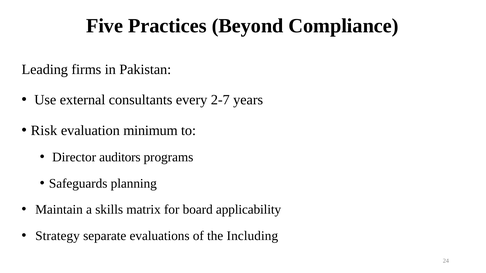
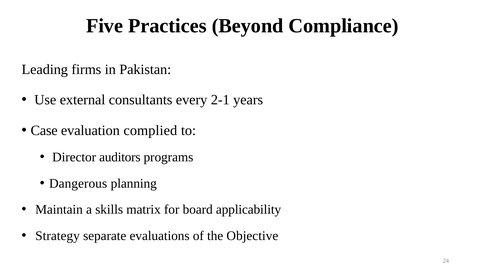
2-7: 2-7 -> 2-1 (220, 100)
Risk: Risk -> Case (44, 131)
minimum: minimum -> complied (150, 131)
Safeguards: Safeguards -> Dangerous (78, 184)
Including: Including -> Objective (252, 236)
